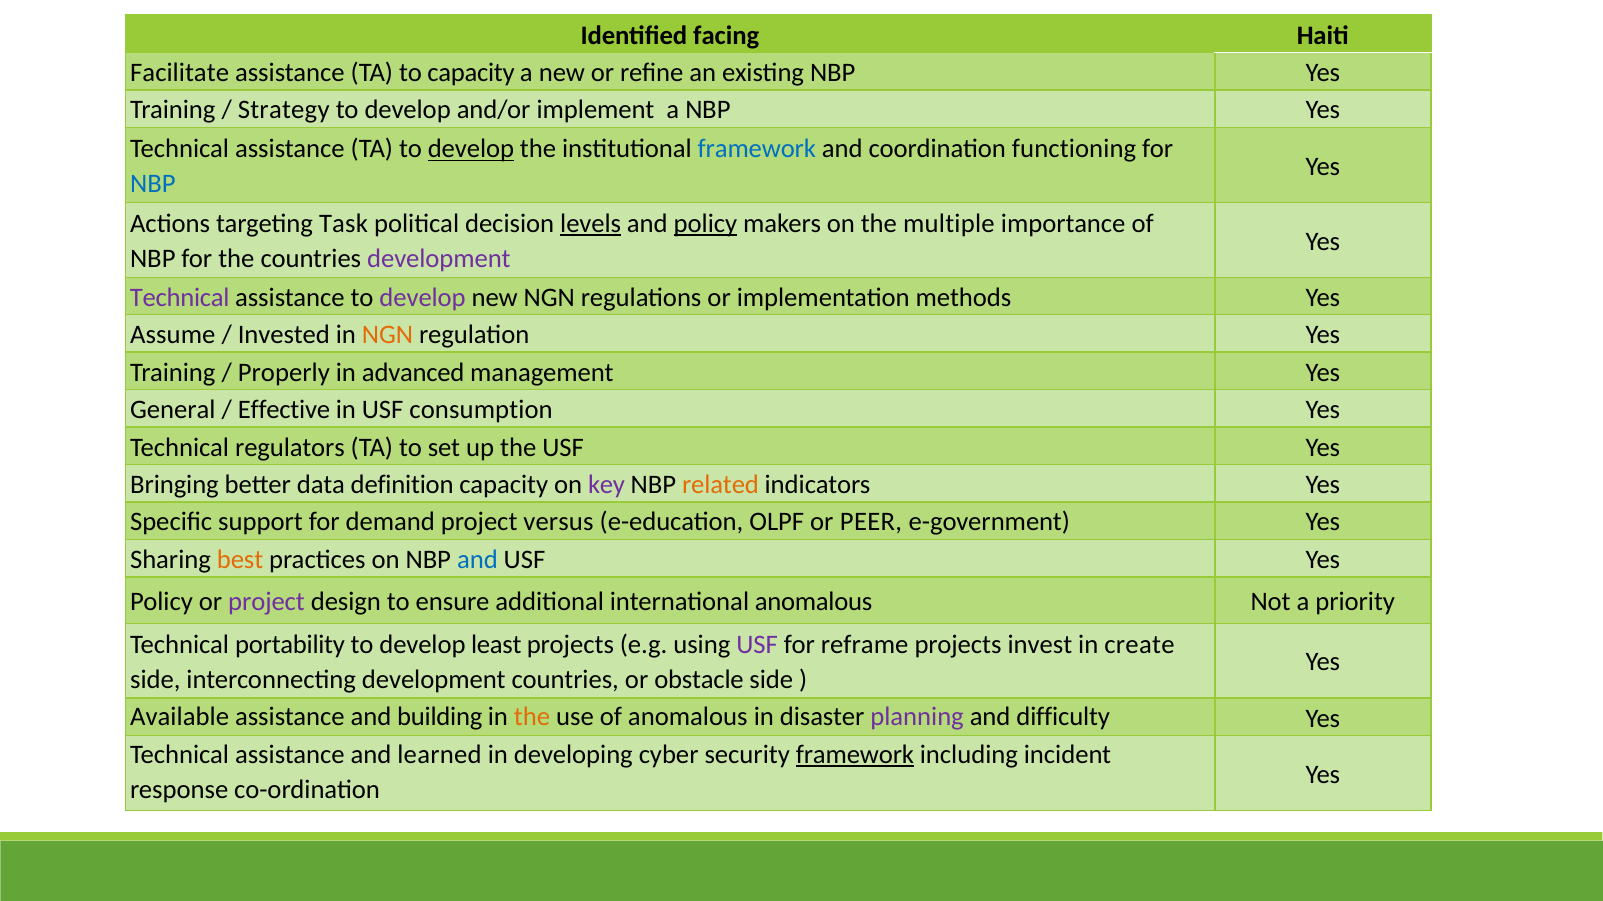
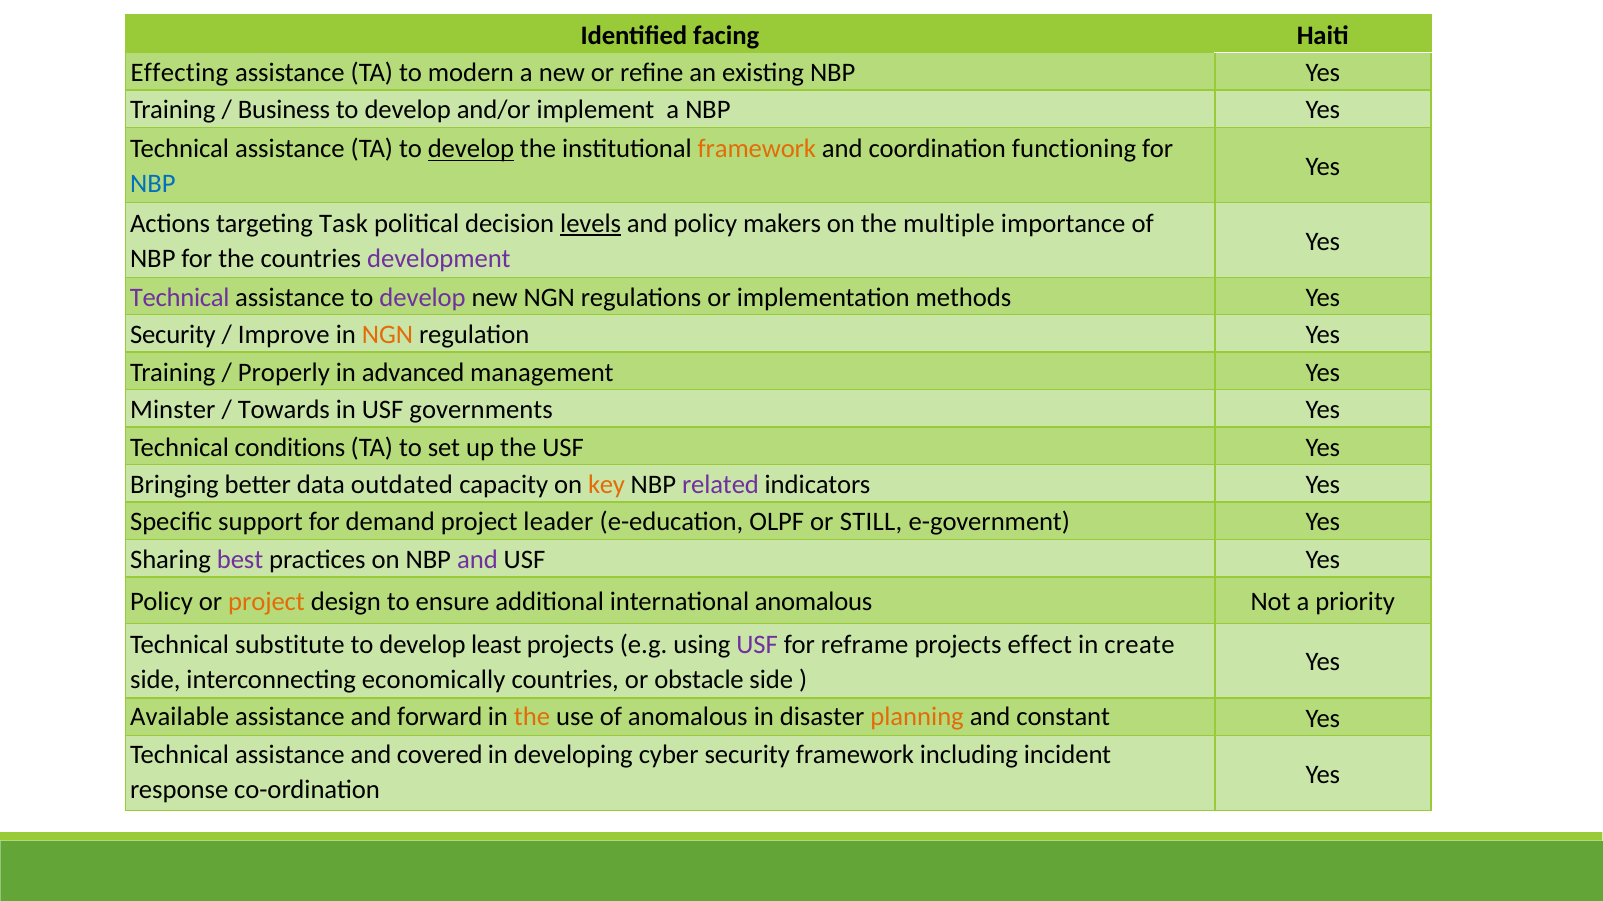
Facilitate: Facilitate -> Effecting (179, 73)
to capacity: capacity -> modern (471, 73)
Strategy: Strategy -> Business (284, 110)
framework colour: blue -> orange (757, 149)
policy underline: present -> none (705, 224)
Assume: Assume -> Security (173, 335)
Invested: Invested -> Improve (284, 335)
General: General -> Minster (173, 410)
Effective: Effective -> Towards (284, 410)
consumption: consumption -> governments (481, 410)
regulators: regulators -> conditions (290, 448)
definition: definition -> outdated (402, 485)
key colour: purple -> orange (607, 485)
related colour: orange -> purple (720, 485)
versus: versus -> leader (558, 523)
PEER: PEER -> STILL (871, 523)
best colour: orange -> purple (240, 560)
and colour: blue -> purple (477, 560)
project colour: purple -> orange (267, 602)
portability: portability -> substitute (290, 645)
invest: invest -> effect (1040, 645)
interconnecting development: development -> economically (434, 680)
building: building -> forward (440, 718)
planning colour: purple -> orange (917, 718)
difficulty: difficulty -> constant (1063, 718)
learned: learned -> covered (440, 755)
framework underline: present -> none (855, 755)
